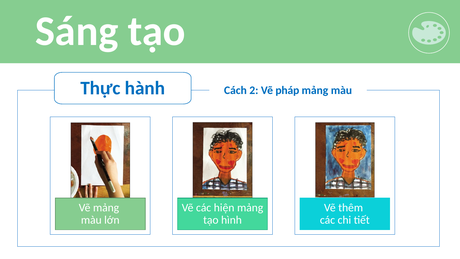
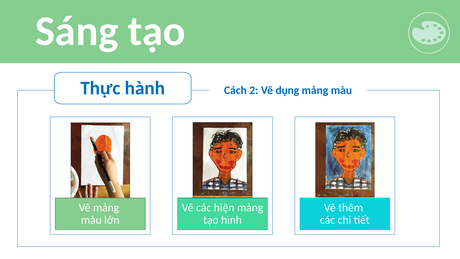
pháp: pháp -> dụng (287, 90)
